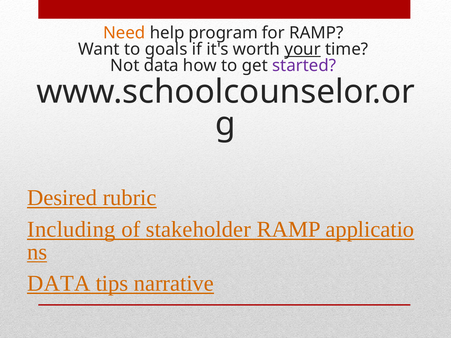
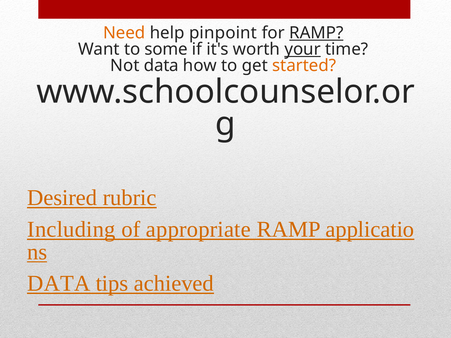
program: program -> pinpoint (223, 33)
RAMP underline: none -> present (316, 33)
goals: goals -> some (166, 49)
started colour: purple -> orange (304, 66)
stakeholder: stakeholder -> appropriate (198, 230)
narrative: narrative -> achieved (174, 284)
